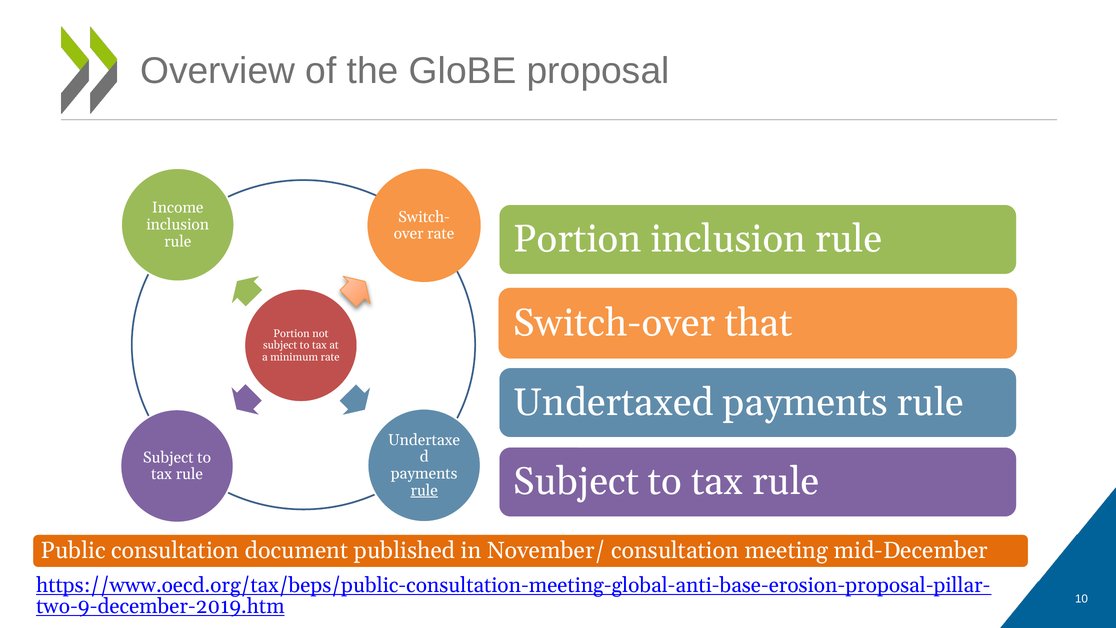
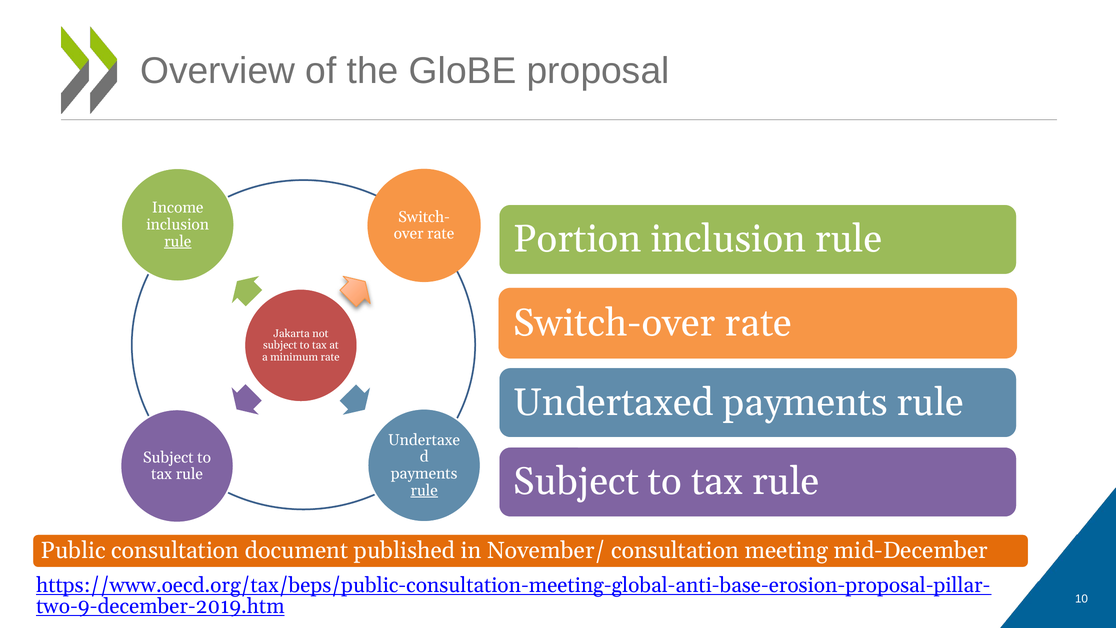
rule underline: none -> present (178, 241)
Switch-over that: that -> rate (758, 323)
Portion: Portion -> Jakarta (292, 333)
